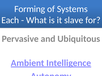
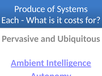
Forming: Forming -> Produce (30, 9)
slave: slave -> costs (74, 20)
